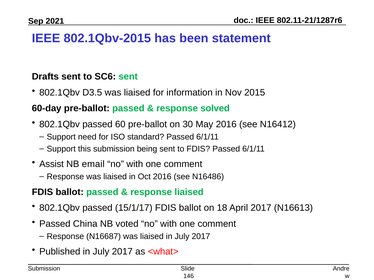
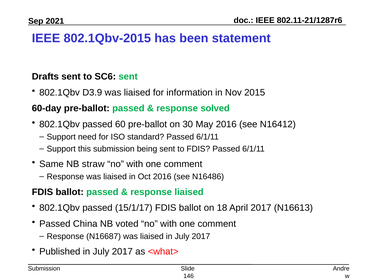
D3.5: D3.5 -> D3.9 (92, 93)
Assist: Assist -> Same (51, 164)
email: email -> straw (93, 164)
